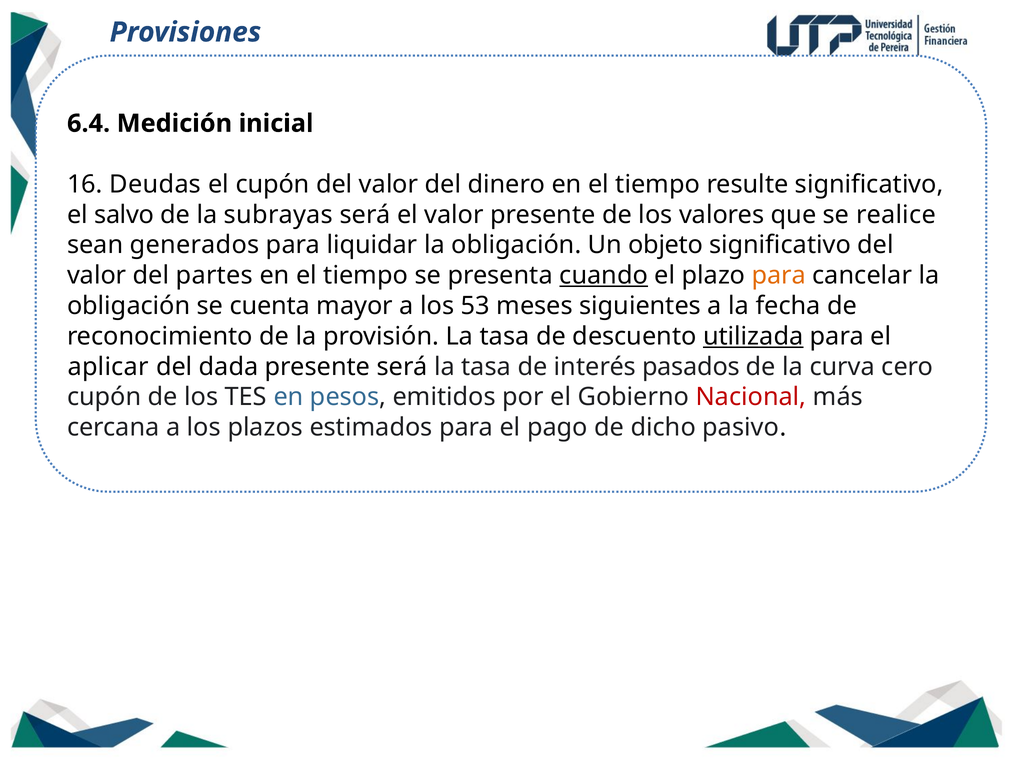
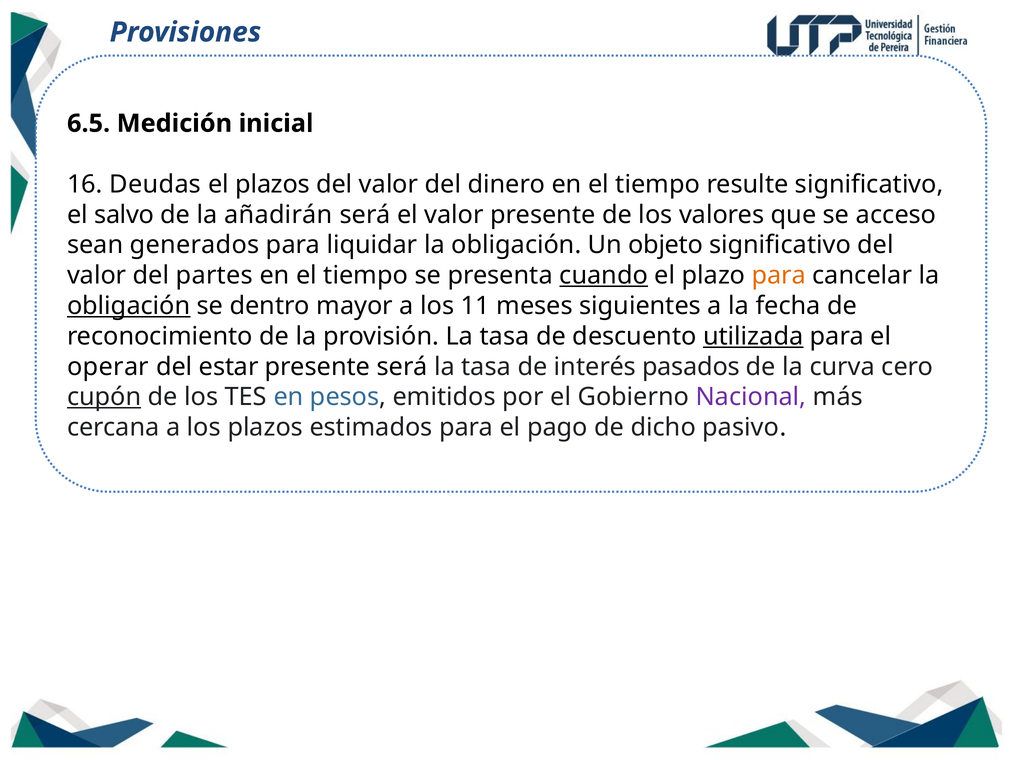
6.4: 6.4 -> 6.5 (89, 123)
el cupón: cupón -> plazos (273, 184)
subrayas: subrayas -> añadirán (278, 215)
realice: realice -> acceso (896, 215)
obligación underline: none -> present (129, 306)
cuenta: cuenta -> dentro (270, 306)
53: 53 -> 11 (475, 306)
aplicar: aplicar -> operar (108, 367)
dada: dada -> estar (229, 367)
cupón underline: none -> present (104, 397)
Nacional colour: red -> purple (751, 397)
